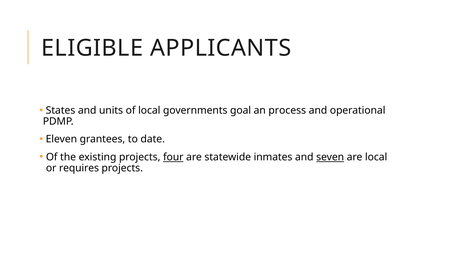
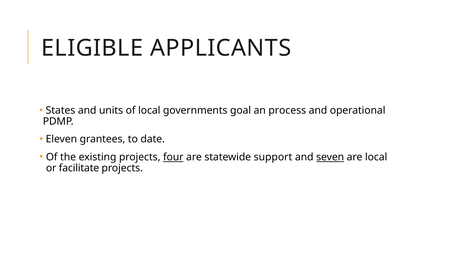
inmates: inmates -> support (273, 157)
requires: requires -> facilitate (79, 168)
